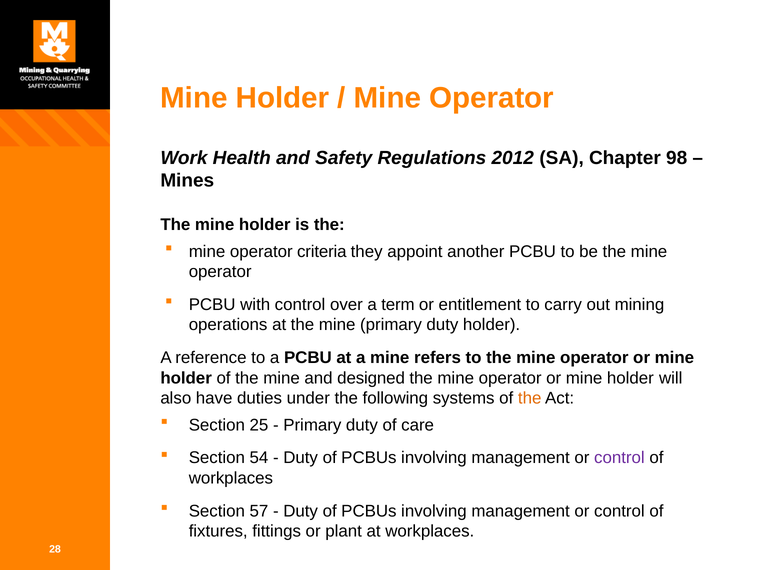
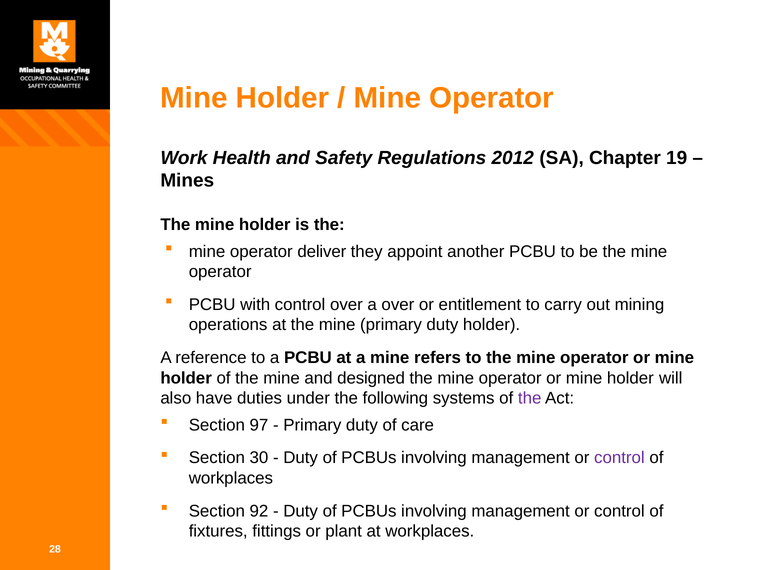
98: 98 -> 19 (677, 158)
criteria: criteria -> deliver (322, 252)
a term: term -> over (398, 305)
the colour: orange -> purple (530, 399)
25: 25 -> 97 (259, 426)
54: 54 -> 30 (259, 459)
57: 57 -> 92 (259, 512)
